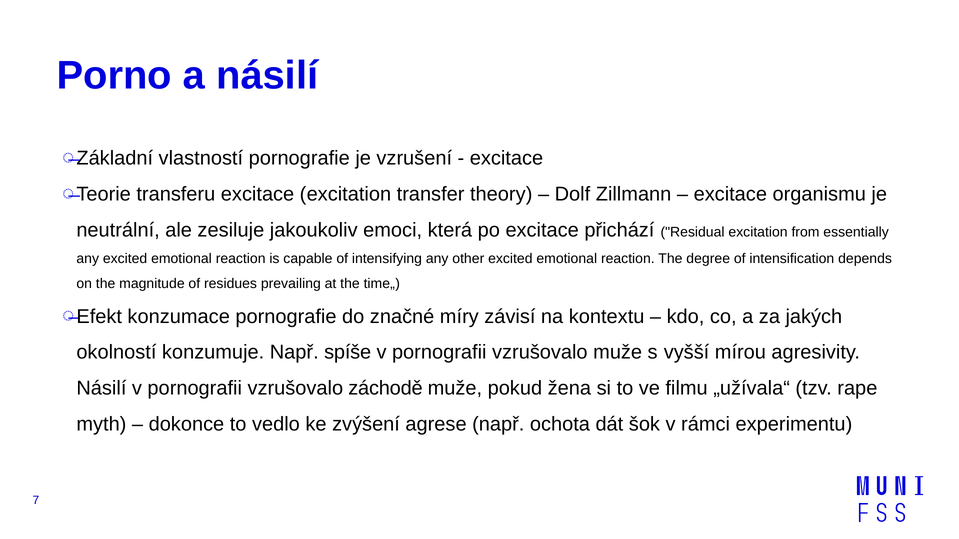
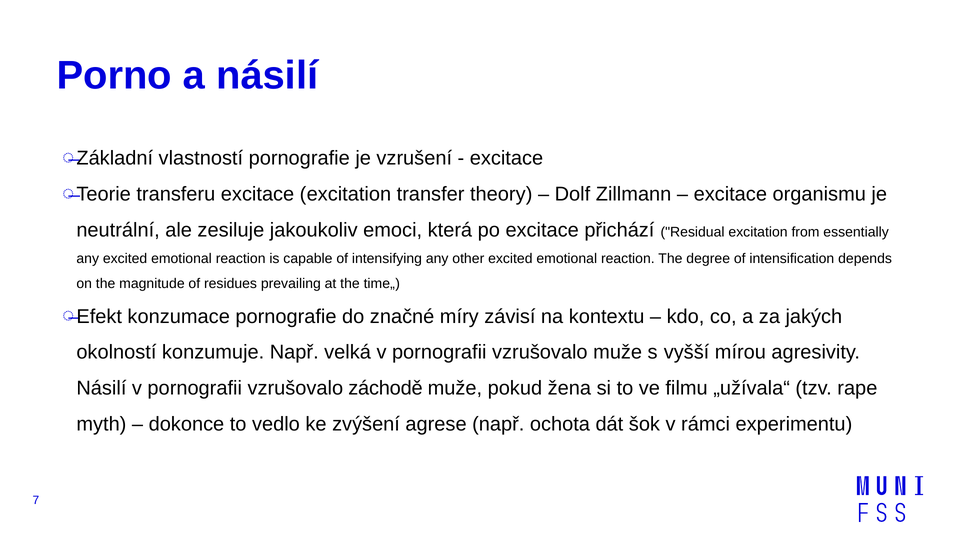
spíše: spíše -> velká (348, 353)
